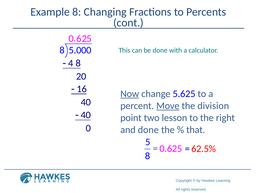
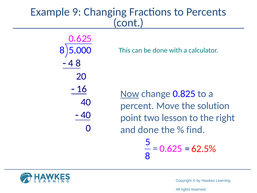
Example 8: 8 -> 9 (77, 12)
5.625: 5.625 -> 0.825 (184, 94)
Move underline: present -> none (168, 106)
division: division -> solution (213, 106)
that: that -> find (196, 130)
